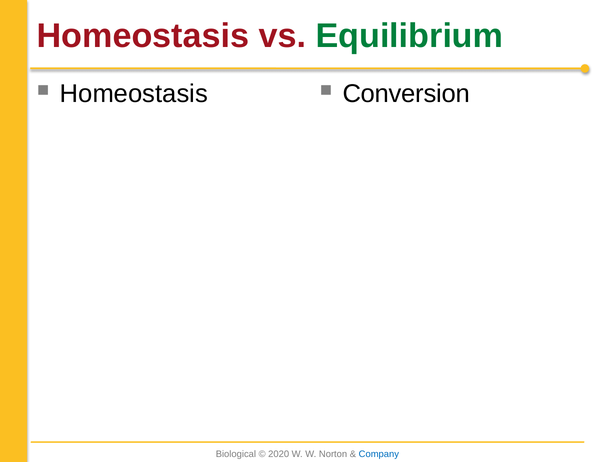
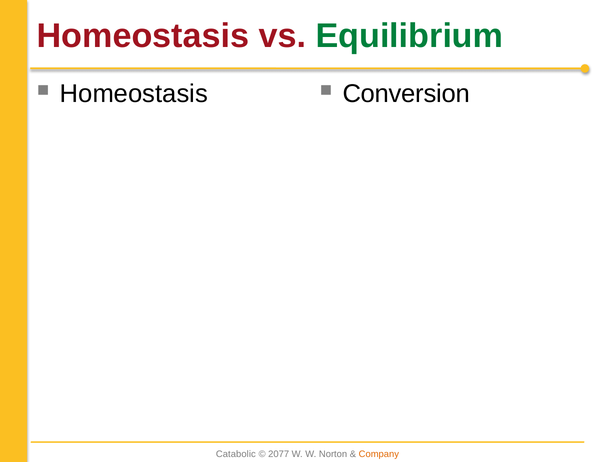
Biological: Biological -> Catabolic (236, 453)
2020: 2020 -> 2077 (279, 453)
Company colour: blue -> orange (379, 453)
